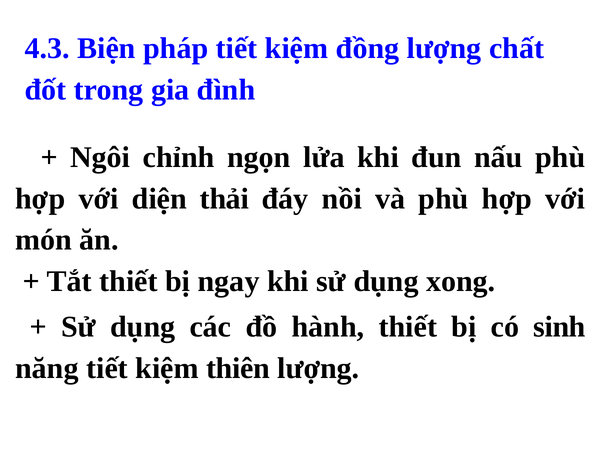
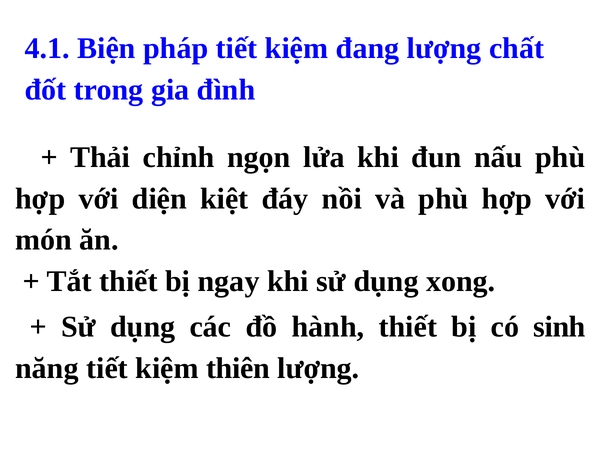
4.3: 4.3 -> 4.1 (47, 49)
đồng: đồng -> đang (368, 49)
Ngôi: Ngôi -> Thải (100, 158)
thải: thải -> kiệt (224, 199)
